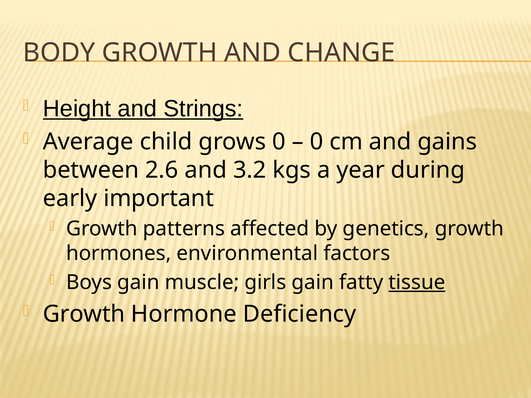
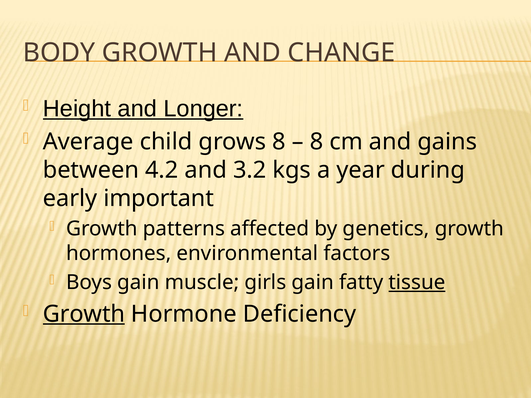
Strings: Strings -> Longer (203, 109)
grows 0: 0 -> 8 (279, 142)
0: 0 -> 8 (316, 142)
2.6: 2.6 -> 4.2 (162, 170)
Growth underline: none -> present (84, 314)
